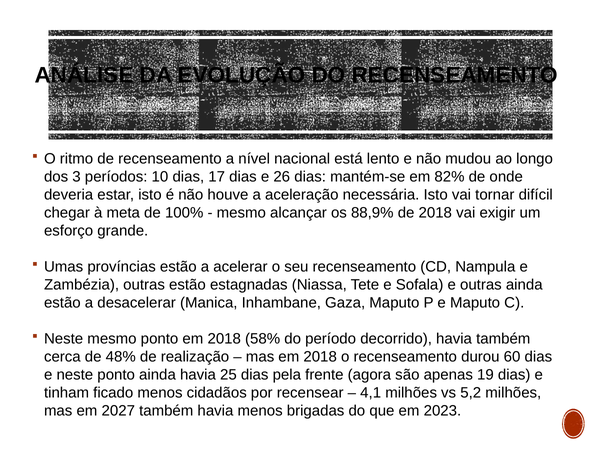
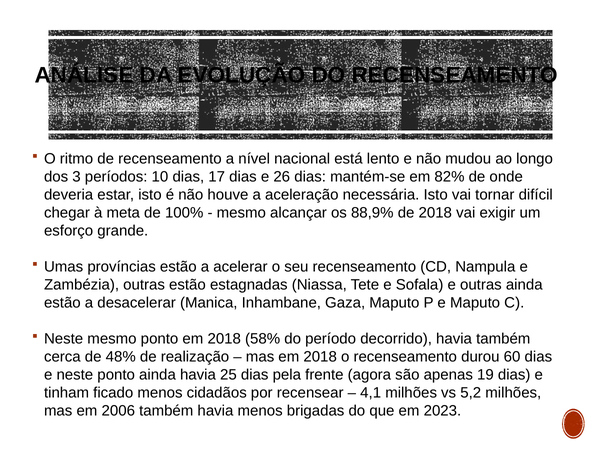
2027: 2027 -> 2006 (118, 412)
